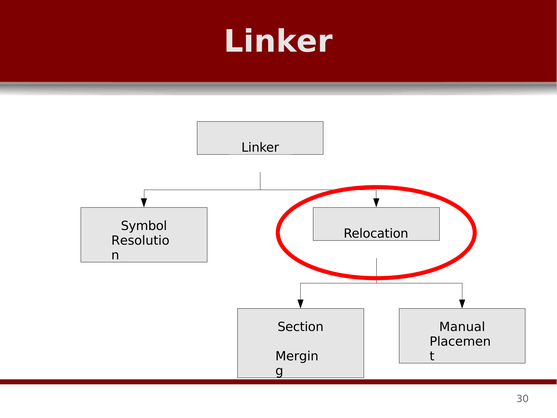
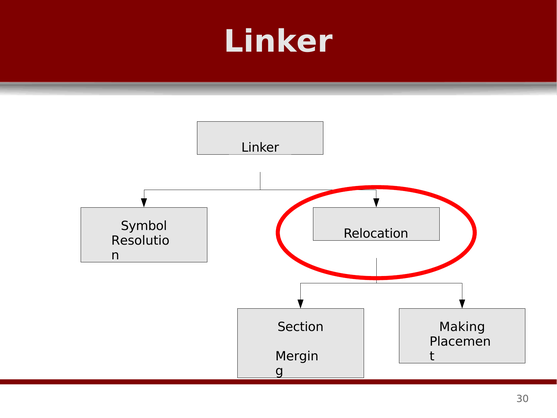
Manual: Manual -> Making (462, 327)
